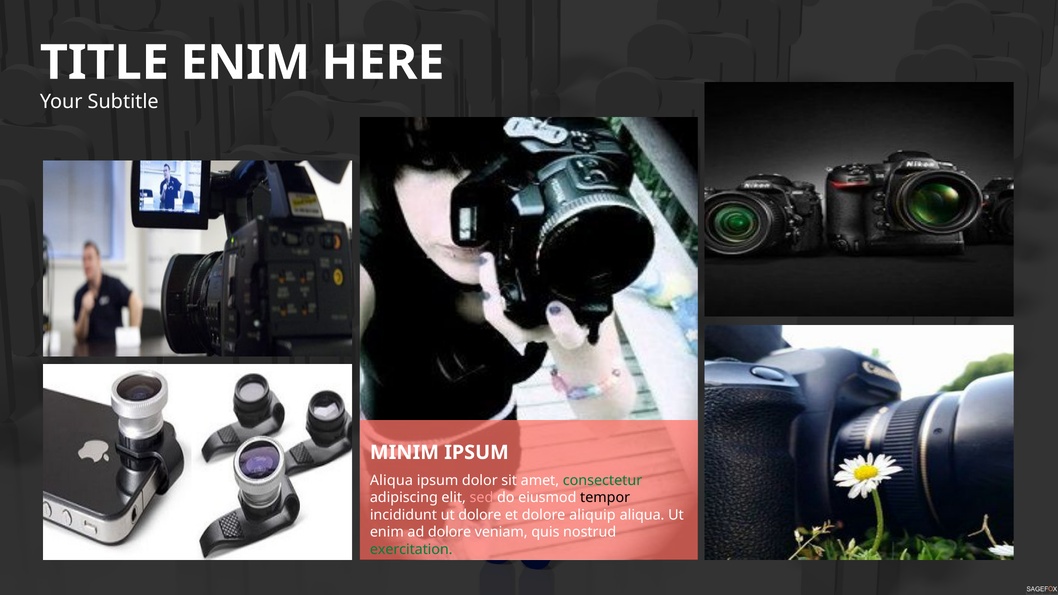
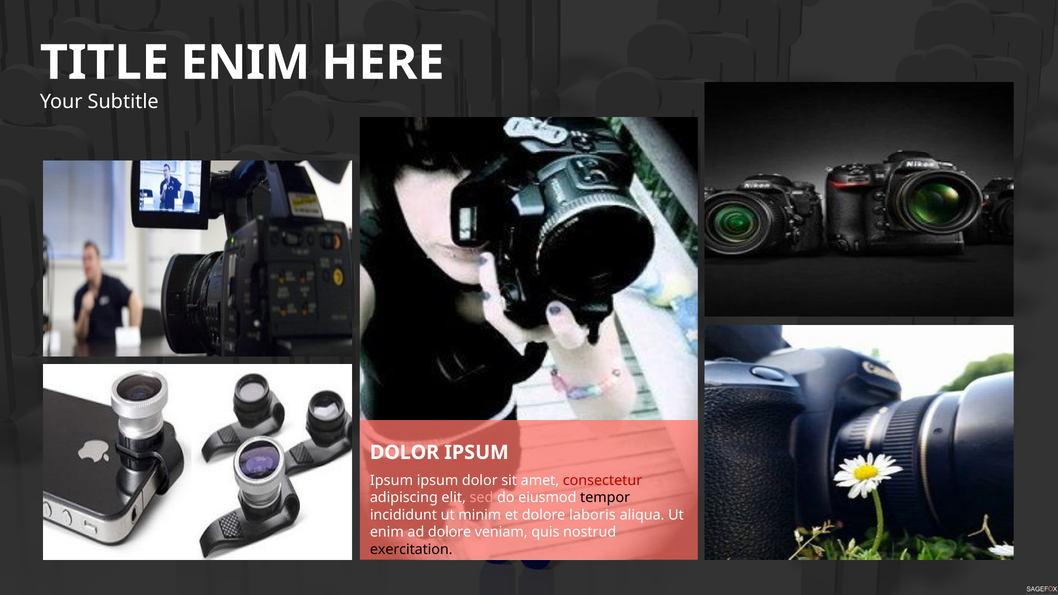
MINIM: MINIM -> DOLOR (405, 453)
Aliqua: Aliqua -> Ipsum (391, 481)
consectetur colour: green -> red (602, 481)
ut dolore: dolore -> minim (480, 515)
aliquip: aliquip -> laboris (592, 515)
exercitation colour: green -> black (411, 549)
